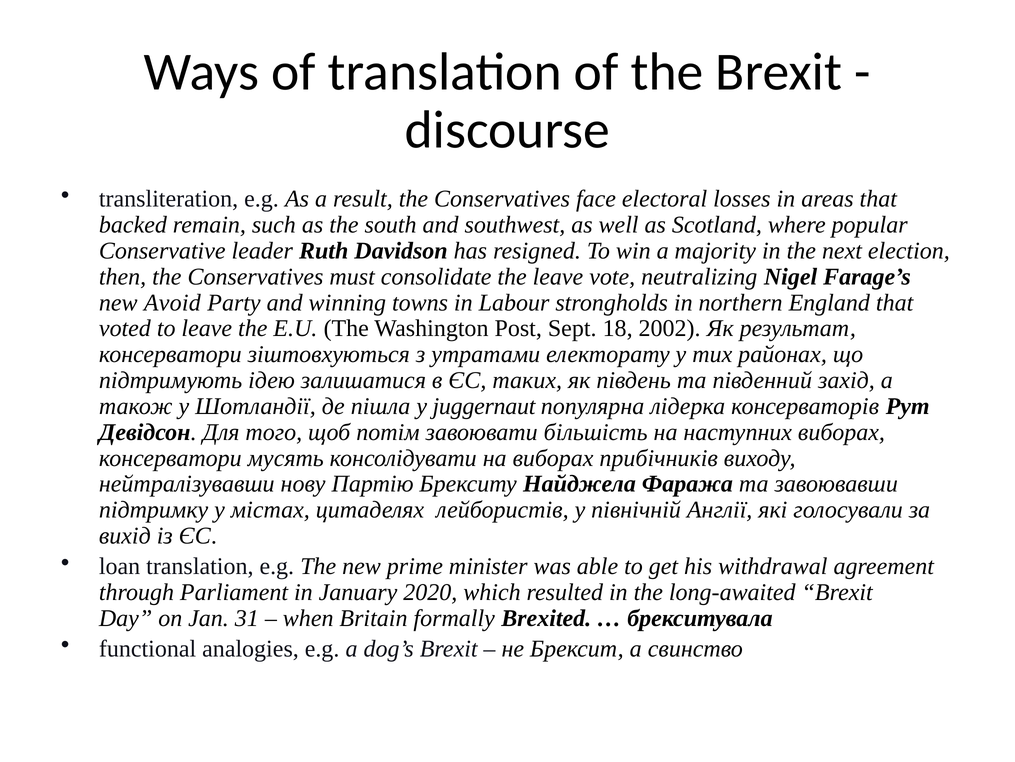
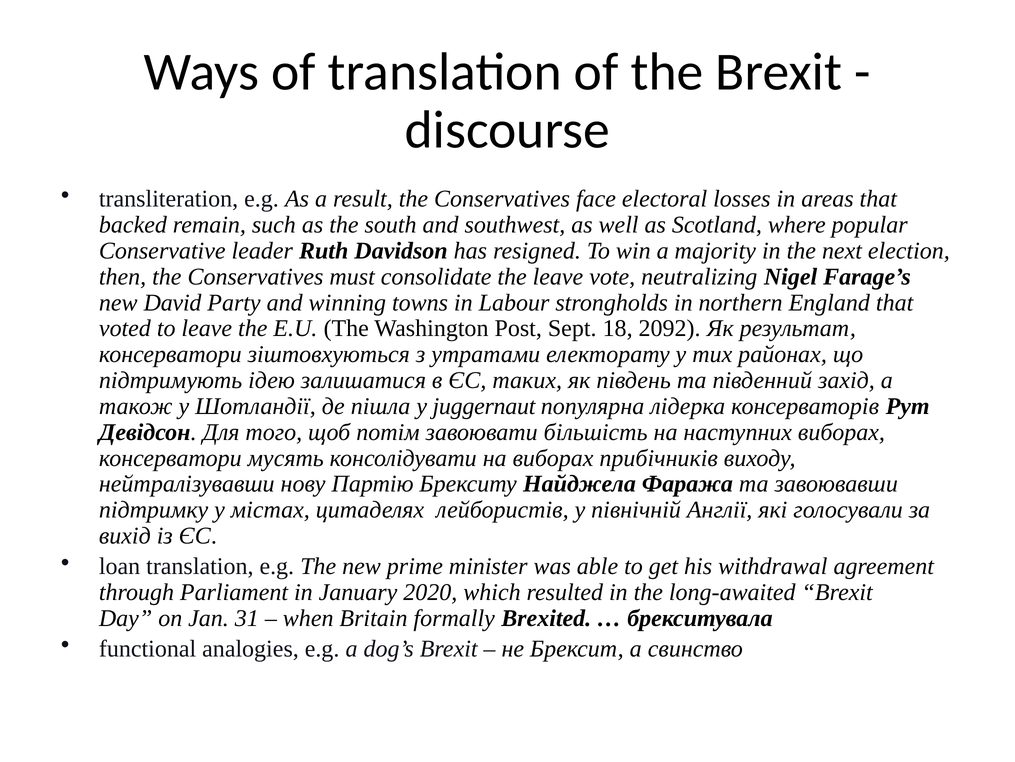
Avoid: Avoid -> David (173, 302)
2002: 2002 -> 2092 (670, 328)
